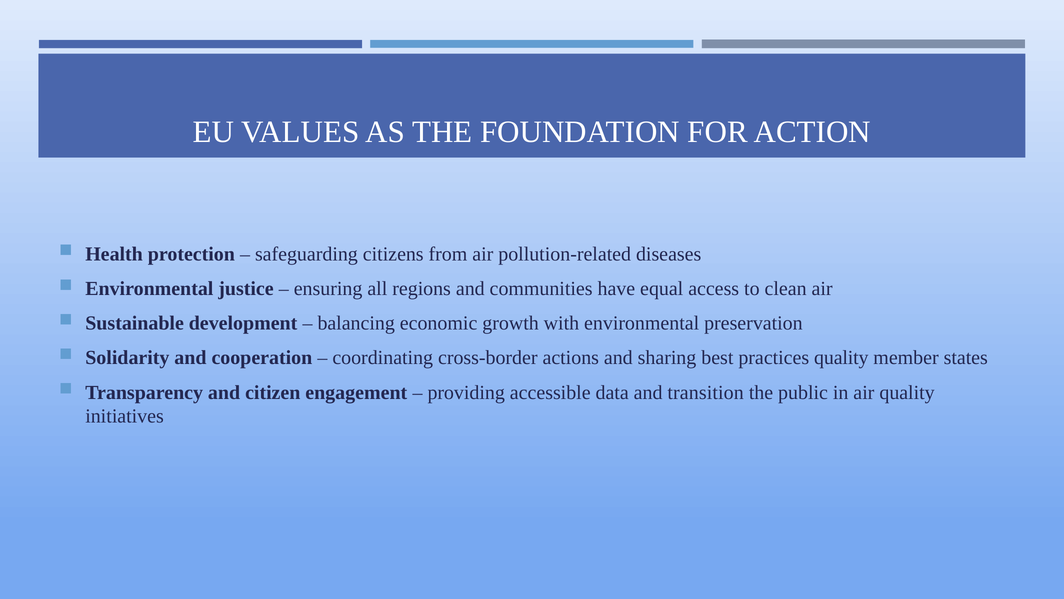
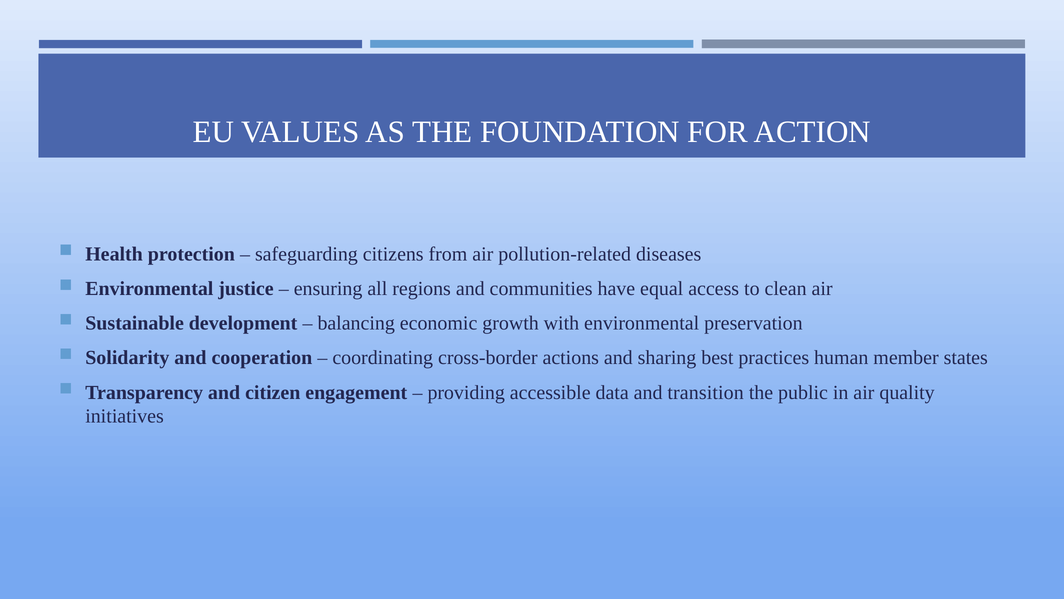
practices quality: quality -> human (841, 358)
